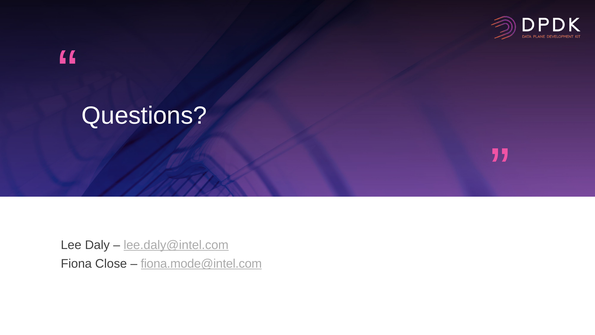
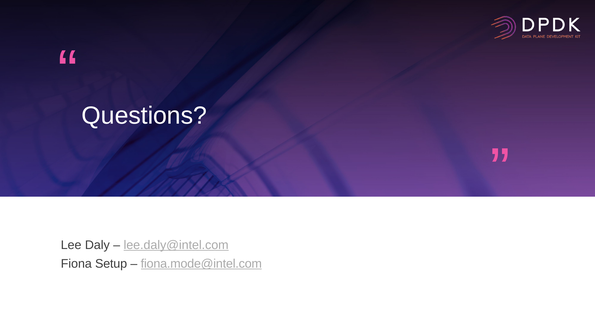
Close: Close -> Setup (111, 263)
